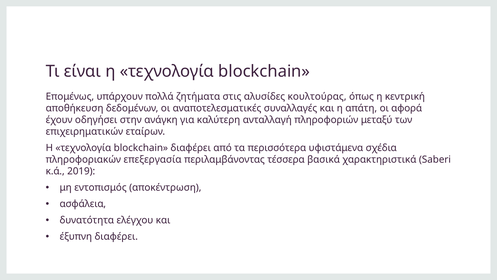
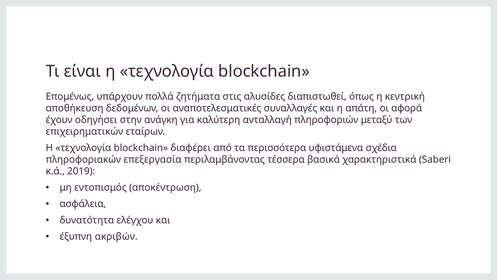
κουλτούρας: κουλτούρας -> διαπιστωθεί (317, 96)
έξυπνη διαφέρει: διαφέρει -> ακριβών (116, 236)
